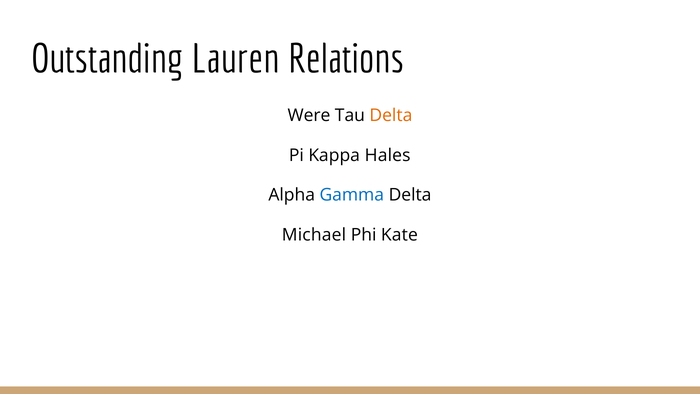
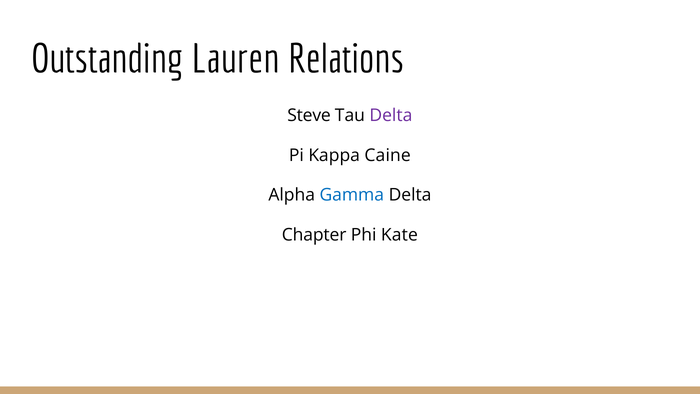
Were: Were -> Steve (309, 116)
Delta colour: orange -> purple (391, 116)
Hales: Hales -> Caine (388, 155)
Michael: Michael -> Chapter (314, 235)
